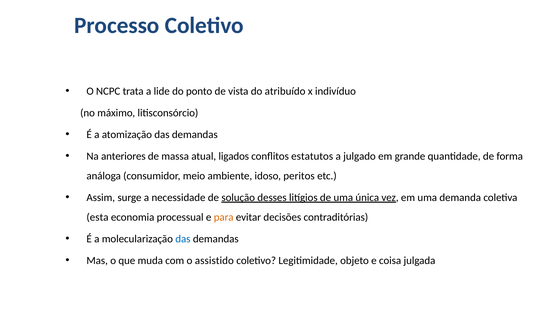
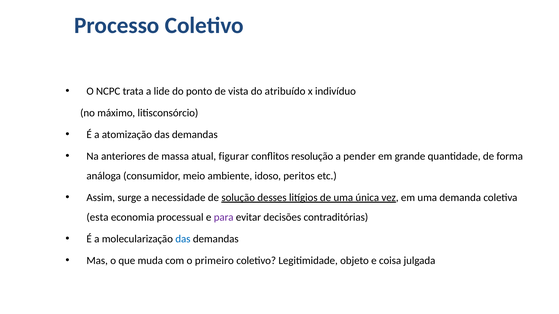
ligados: ligados -> figurar (234, 157)
estatutos: estatutos -> resolução (312, 157)
julgado: julgado -> pender (359, 157)
para colour: orange -> purple (224, 217)
assistido: assistido -> primeiro (214, 261)
